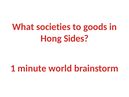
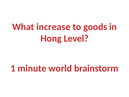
societies: societies -> increase (53, 27)
Sides: Sides -> Level (76, 38)
